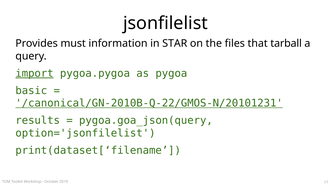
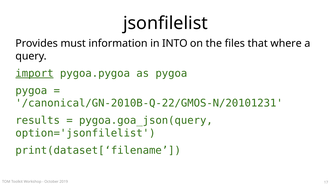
STAR: STAR -> INTO (175, 43)
tarball: tarball -> where (286, 43)
basic: basic -> pygoa (31, 91)
/canonical/GN-2010B-Q-22/GMOS-N/20101231 underline: present -> none (149, 103)
